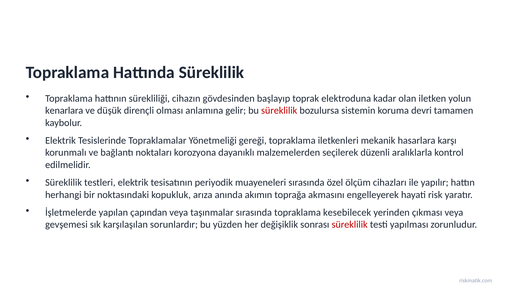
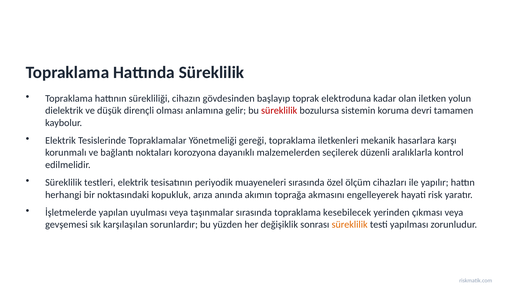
kenarlara: kenarlara -> dielektrik (64, 111)
çapından: çapından -> uyulması (149, 213)
süreklilik colour: red -> orange (350, 225)
